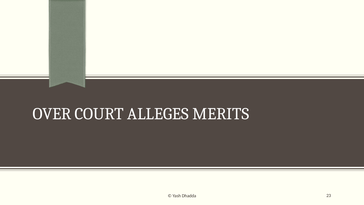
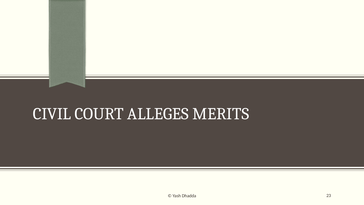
OVER: OVER -> CIVIL (52, 114)
